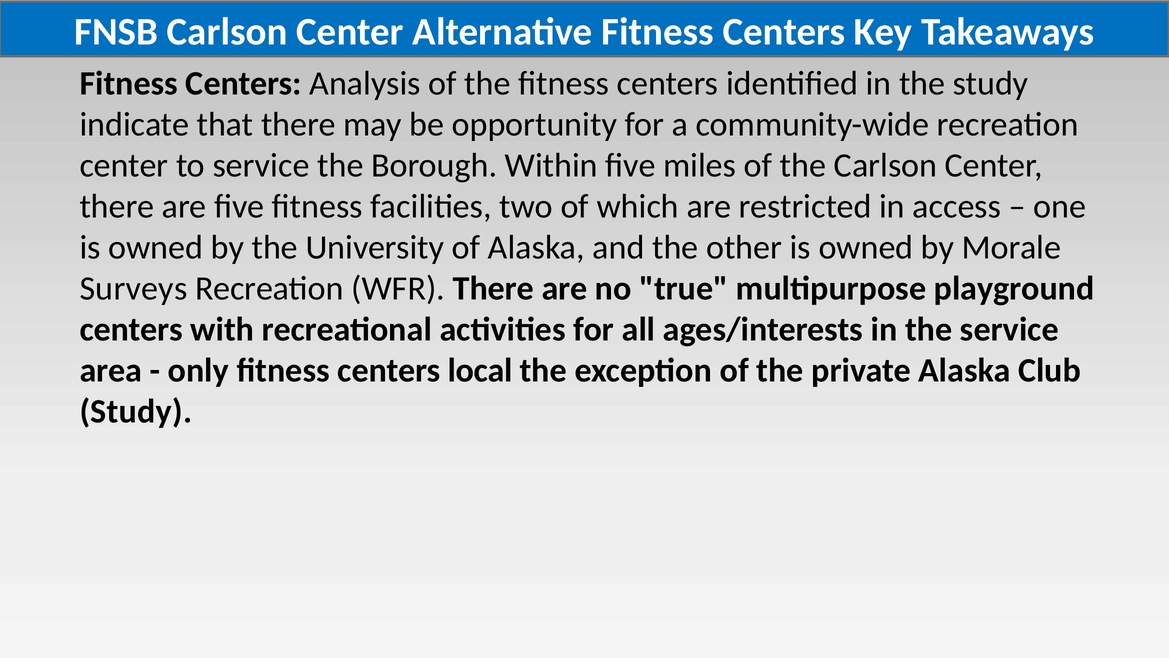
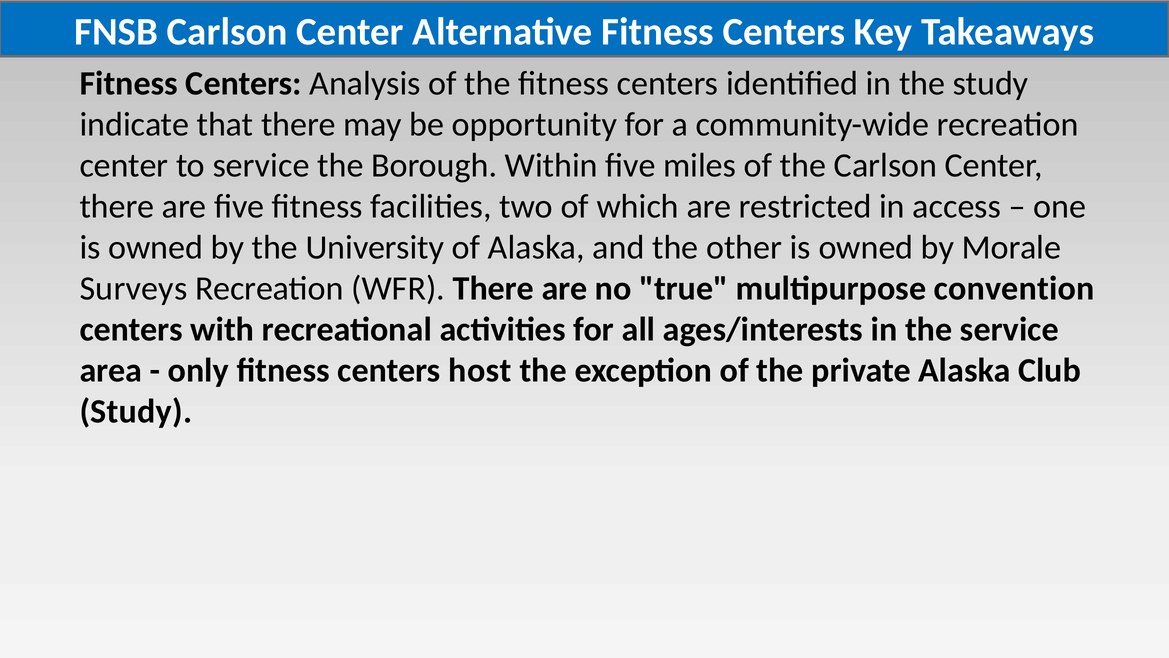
playground: playground -> convention (1014, 288)
local: local -> host (480, 370)
